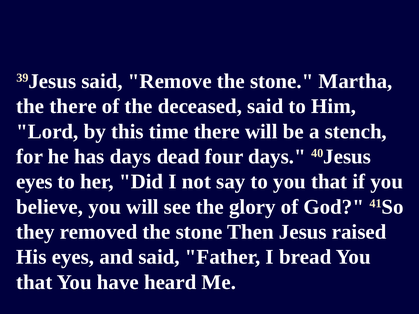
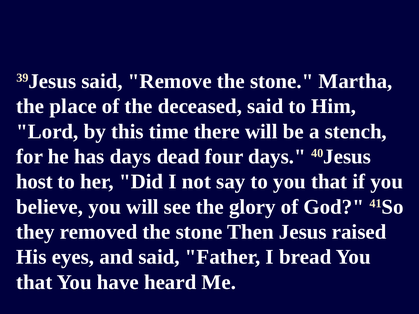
the there: there -> place (73, 106)
eyes: eyes -> host (34, 182)
